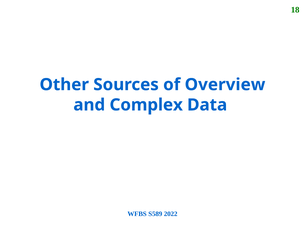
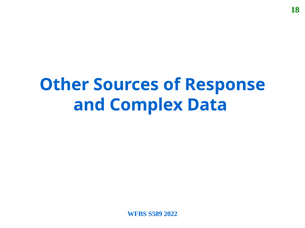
Overview: Overview -> Response (225, 85)
